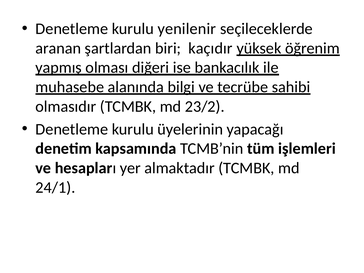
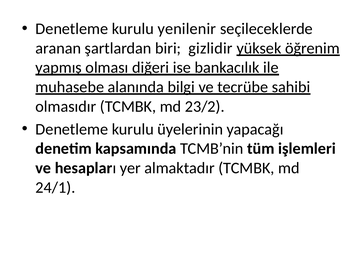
kaçıdır: kaçıdır -> gizlidir (210, 48)
